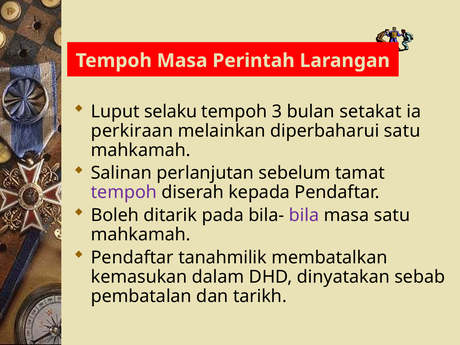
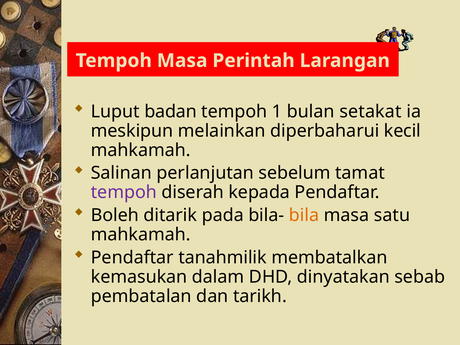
selaku: selaku -> badan (171, 112)
3: 3 -> 1 (277, 112)
perkiraan: perkiraan -> meskipun (132, 131)
diperbaharui satu: satu -> kecil (402, 131)
bila colour: purple -> orange (304, 215)
